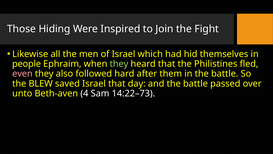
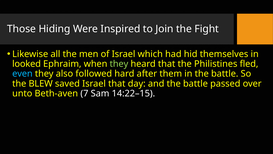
people: people -> looked (27, 64)
even colour: pink -> light blue (22, 74)
4: 4 -> 7 (84, 93)
14:22–73: 14:22–73 -> 14:22–15 (133, 93)
